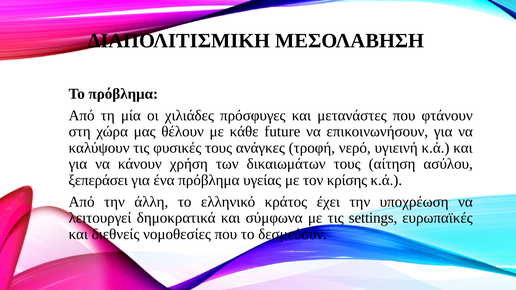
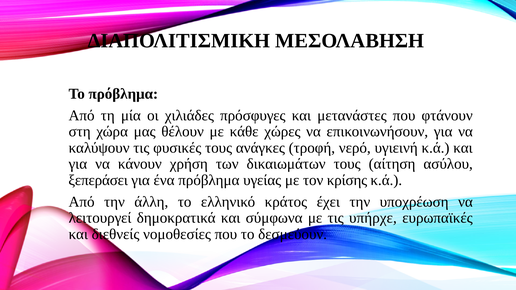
future: future -> χώρες (282, 132)
settings: settings -> υπήρχε (373, 218)
